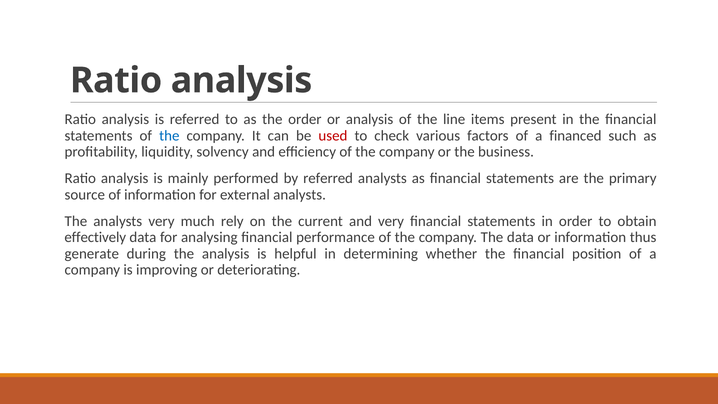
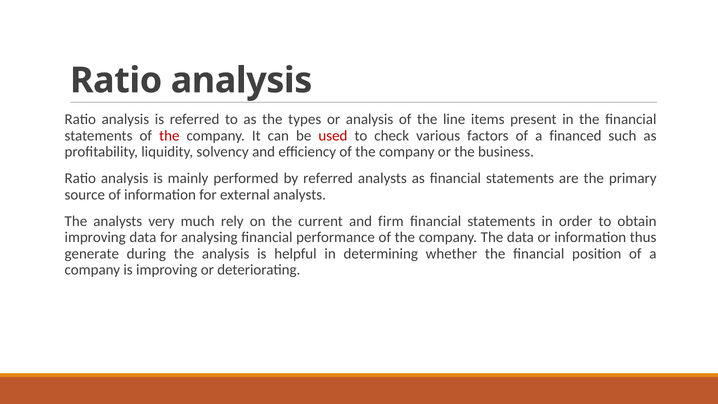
the order: order -> types (305, 119)
the colour: blue -> red (169, 136)
and very: very -> firm (391, 221)
effectively: effectively -> improving (95, 237)
